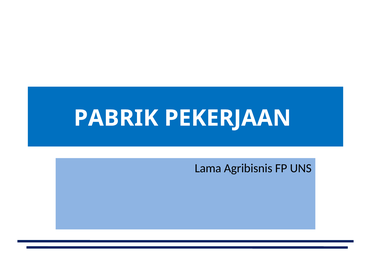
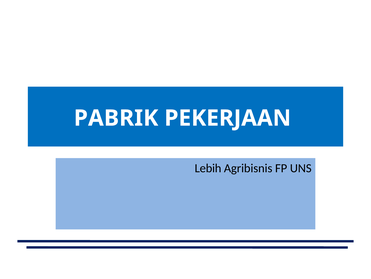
Lama: Lama -> Lebih (208, 168)
